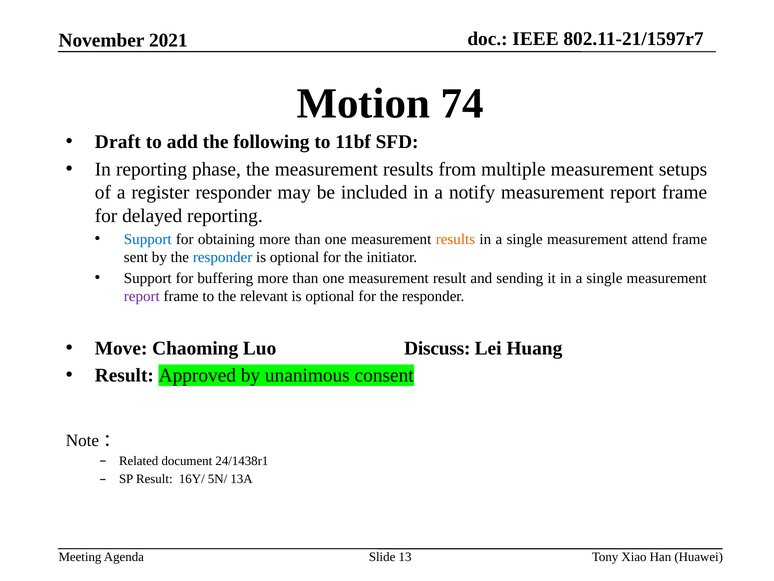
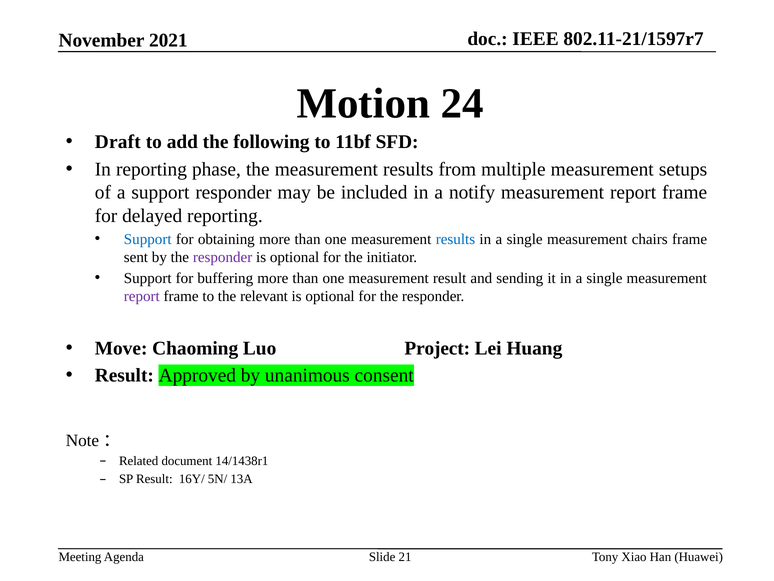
74: 74 -> 24 (462, 104)
a register: register -> support (160, 192)
results colour: orange -> blue (455, 239)
attend: attend -> chairs (650, 239)
responder colour: blue -> purple (223, 257)
Discuss: Discuss -> Project (437, 348)
24/1438r1: 24/1438r1 -> 14/1438r1 (242, 461)
13: 13 -> 21 (405, 557)
